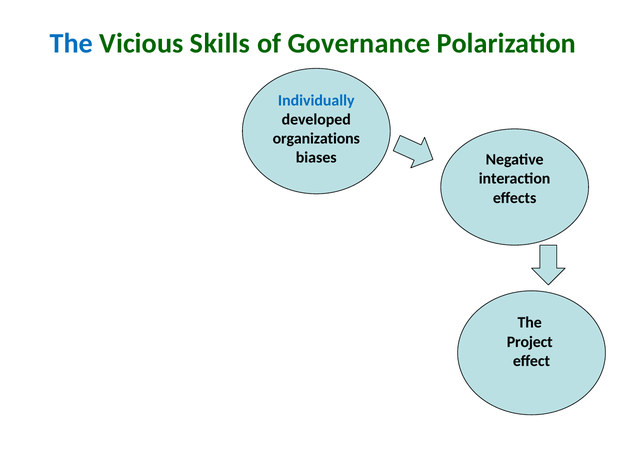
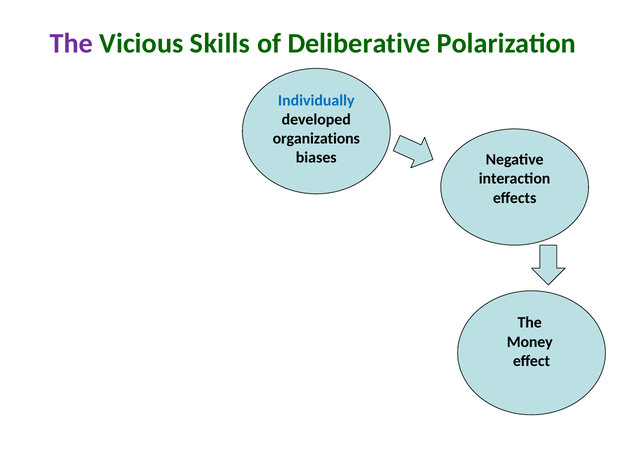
The colour: blue -> purple (71, 44)
Governance: Governance -> Deliberative (359, 44)
Project: Project -> Money (530, 342)
